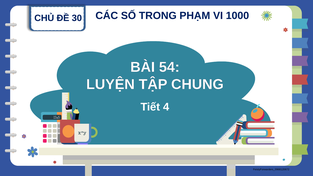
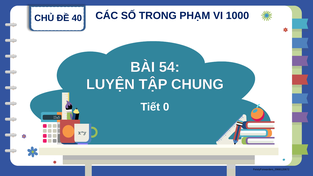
30: 30 -> 40 (77, 18)
4: 4 -> 0 (166, 107)
